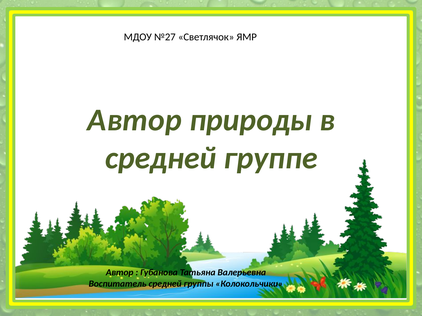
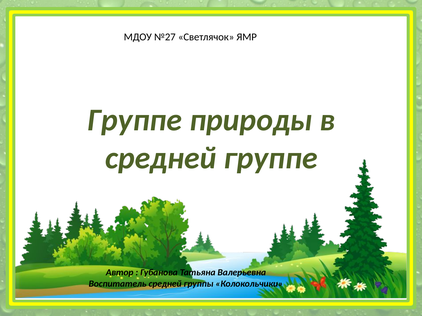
Автор: Автор -> Группе (135, 120)
